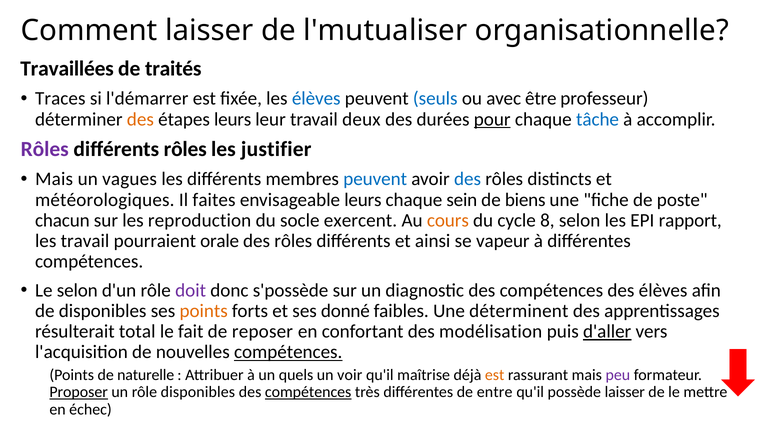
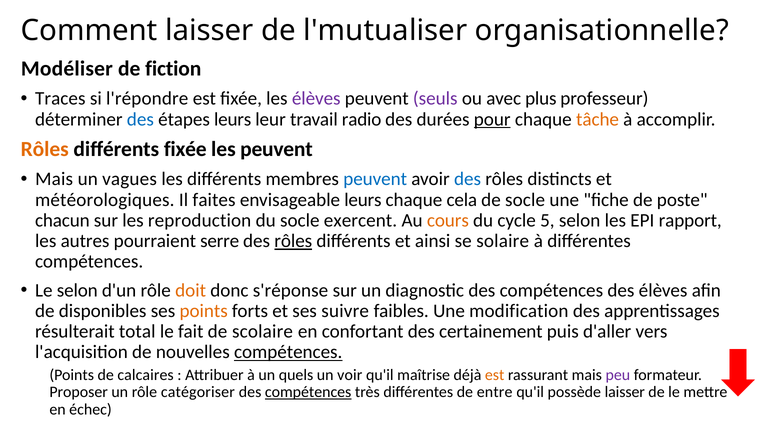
Travaillées: Travaillées -> Modéliser (67, 69)
traités: traités -> fiction (173, 69)
l'démarrer: l'démarrer -> l'répondre (147, 99)
élèves colour: blue -> purple (316, 99)
seuls colour: blue -> purple (435, 99)
être: être -> plus (541, 99)
des colour: orange -> blue (140, 119)
deux: deux -> radio (362, 119)
tâche colour: blue -> orange (598, 119)
Rôles colour: purple -> orange (45, 149)
différents rôles: rôles -> fixée (185, 149)
les justifier: justifier -> peuvent (276, 149)
sein: sein -> cela (462, 200)
de biens: biens -> socle (525, 200)
8: 8 -> 5 (547, 220)
les travail: travail -> autres (85, 241)
orale: orale -> serre (220, 241)
rôles underline: none -> present (293, 241)
vapeur: vapeur -> solaire (503, 241)
doit colour: purple -> orange (191, 290)
s'possède: s'possède -> s'réponse (291, 290)
donné: donné -> suivre (345, 311)
déterminent: déterminent -> modification (519, 311)
reposer: reposer -> scolaire (262, 331)
modélisation: modélisation -> certainement (491, 331)
d'aller underline: present -> none (607, 331)
naturelle: naturelle -> calcaires (146, 375)
Proposer underline: present -> none (79, 392)
rôle disponibles: disponibles -> catégoriser (198, 392)
